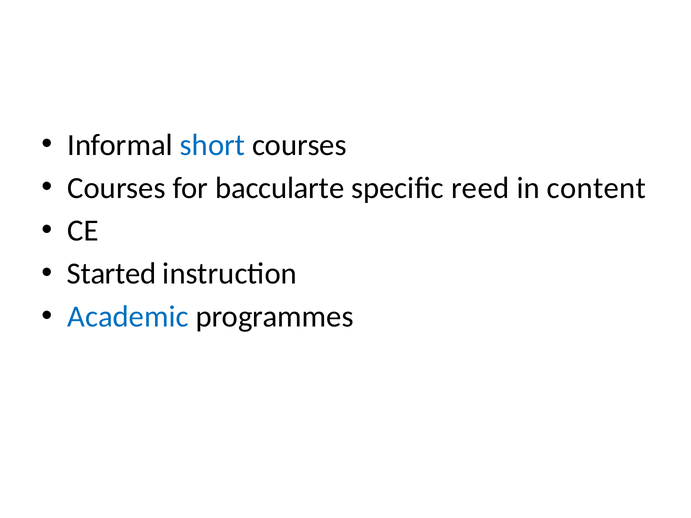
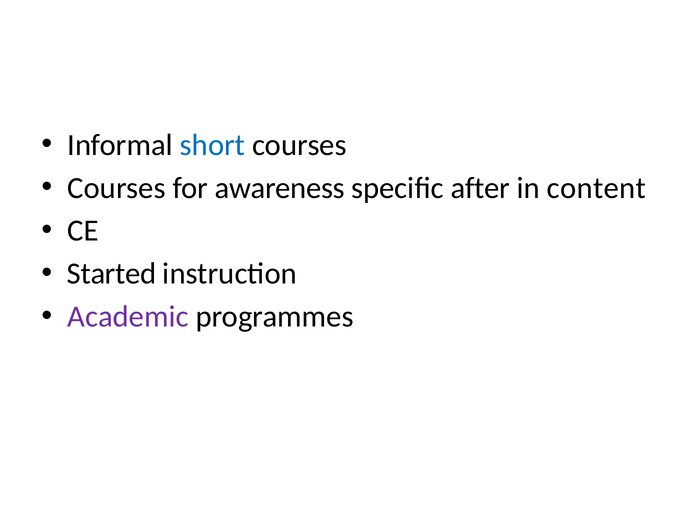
baccularte: baccularte -> awareness (280, 188)
reed: reed -> after (480, 188)
Academic colour: blue -> purple (128, 317)
